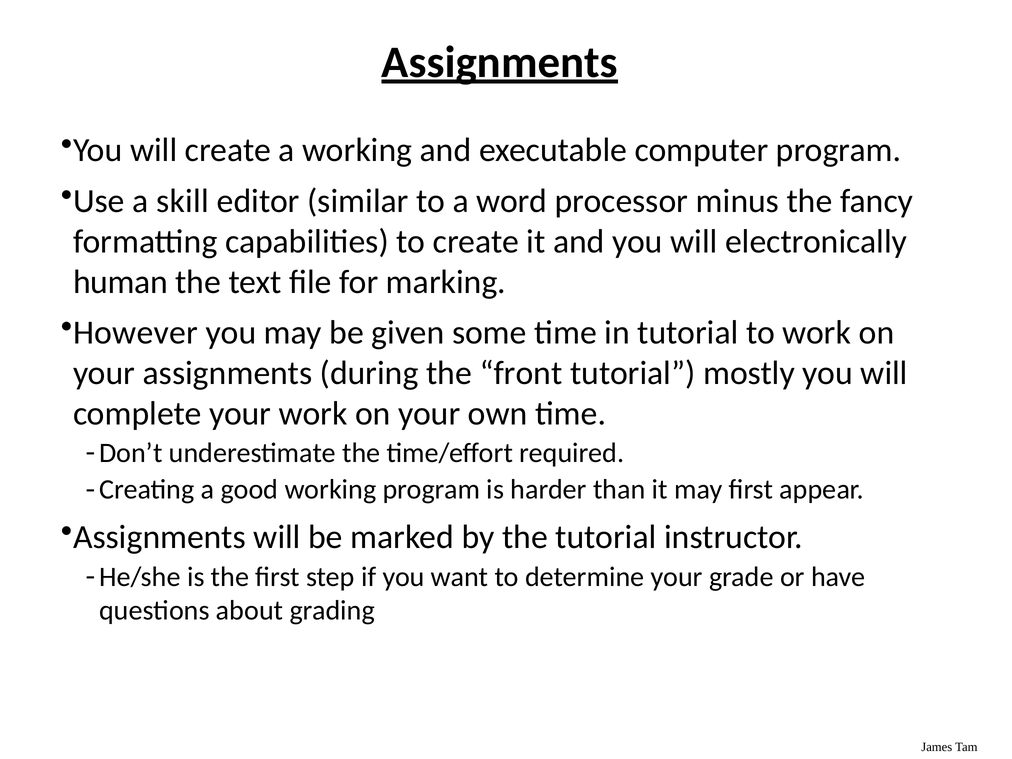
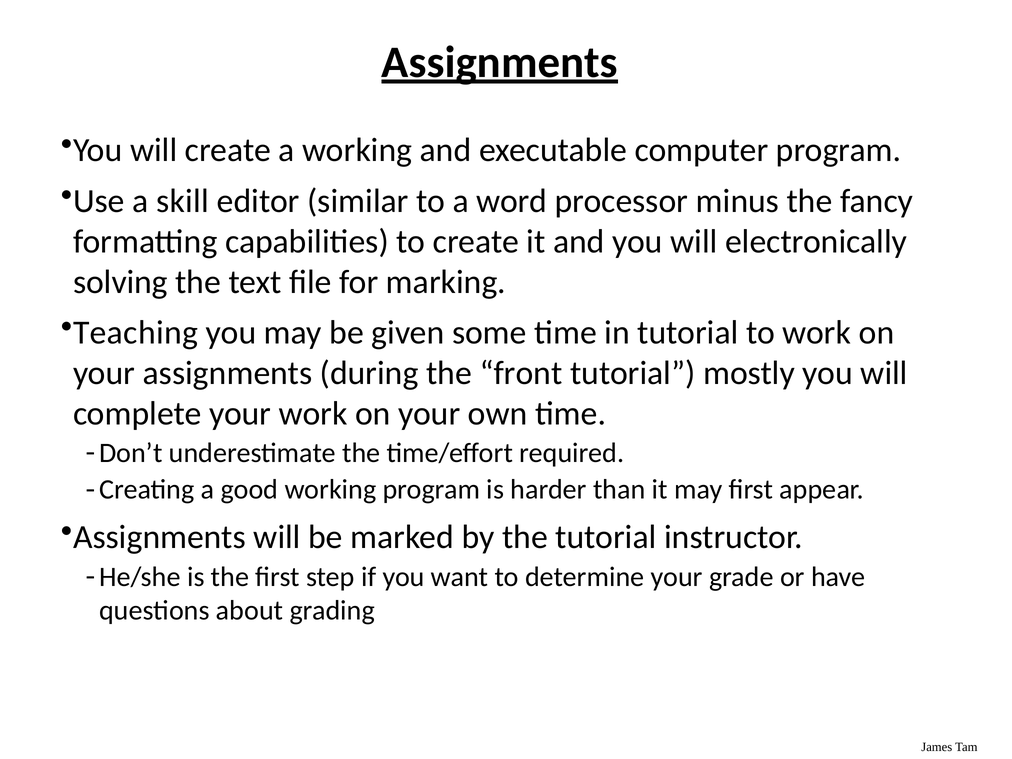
human: human -> solving (120, 282)
However: However -> Teaching (136, 333)
